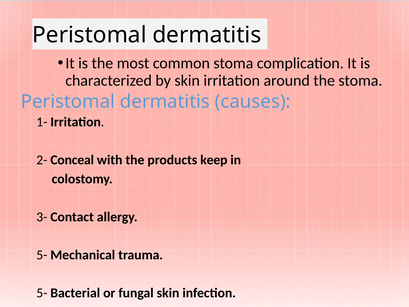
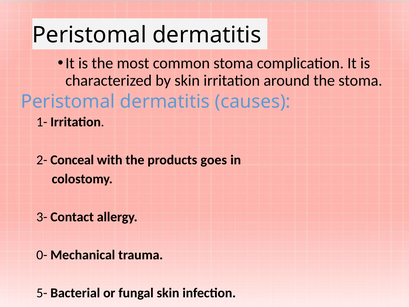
keep: keep -> goes (214, 160)
5-: 5- -> 0- (42, 255)
